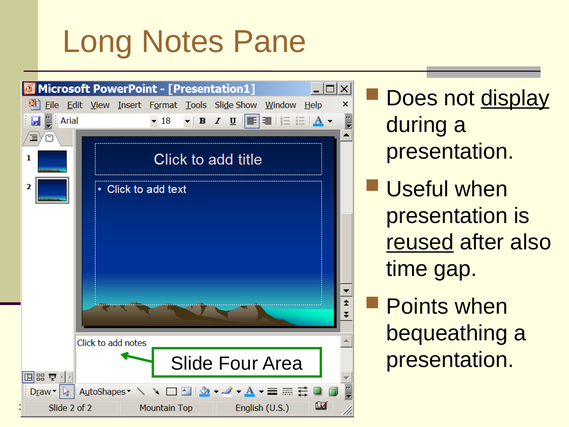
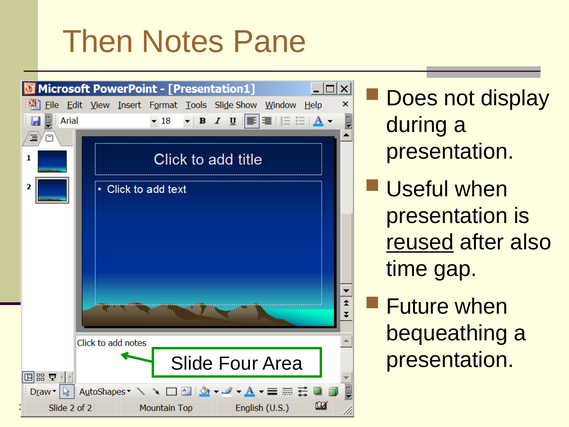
Long: Long -> Then (98, 42)
display underline: present -> none (515, 98)
Points: Points -> Future (418, 306)
